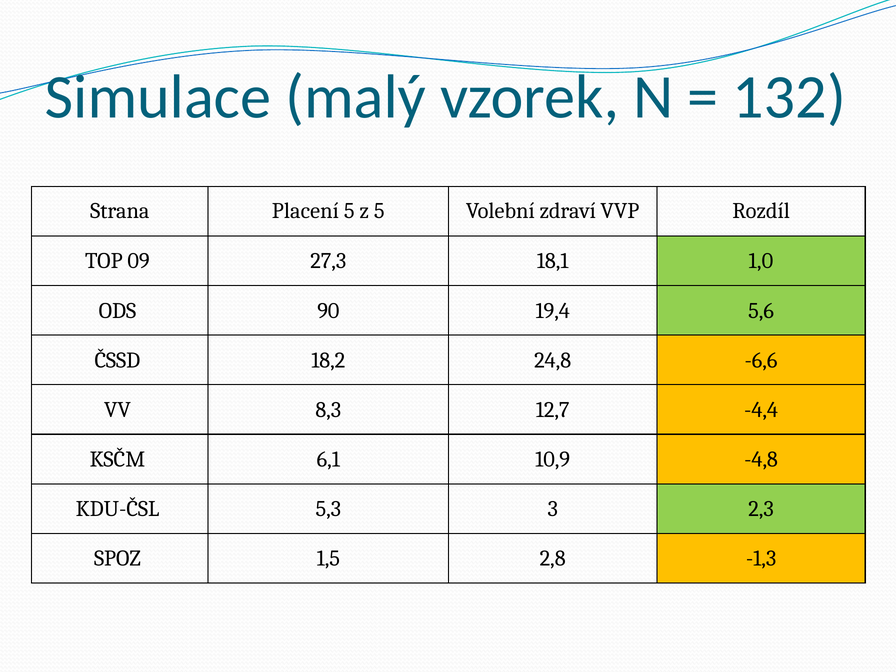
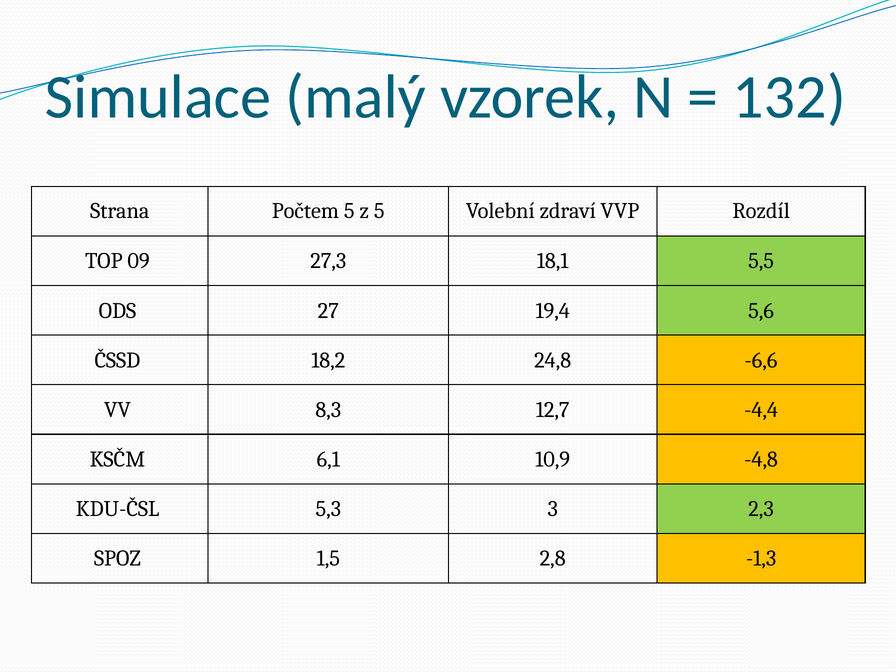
Placení: Placení -> Počtem (305, 211)
1,0: 1,0 -> 5,5 (761, 261)
90: 90 -> 27 (328, 311)
